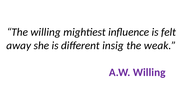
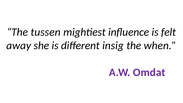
The willing: willing -> tussen (46, 32)
weak: weak -> when (160, 46)
A.W Willing: Willing -> Omdat (149, 72)
